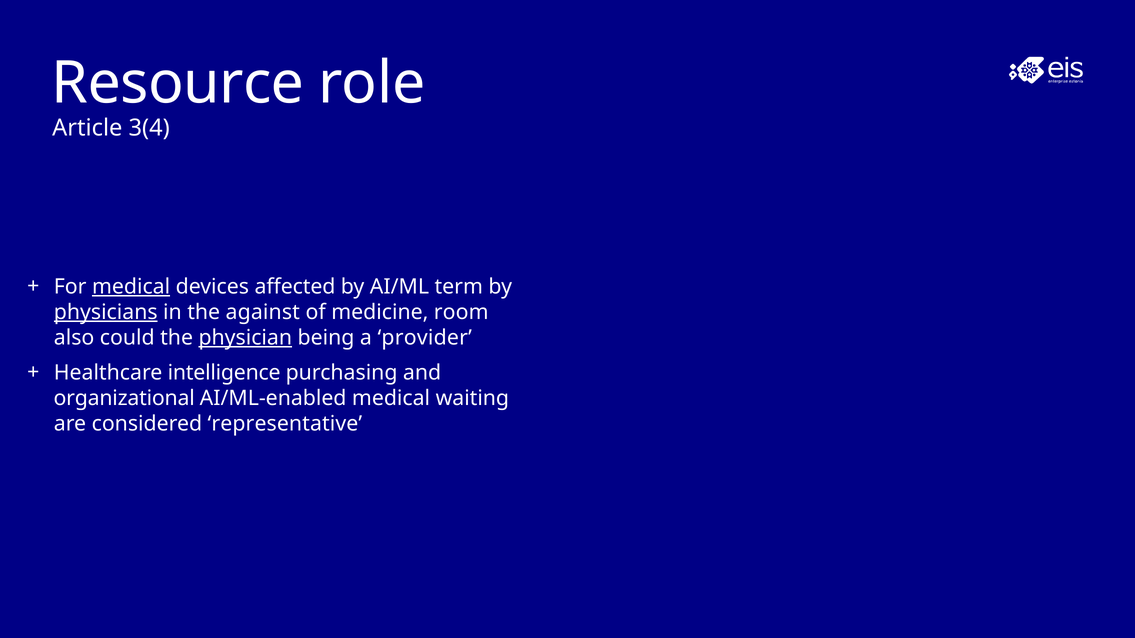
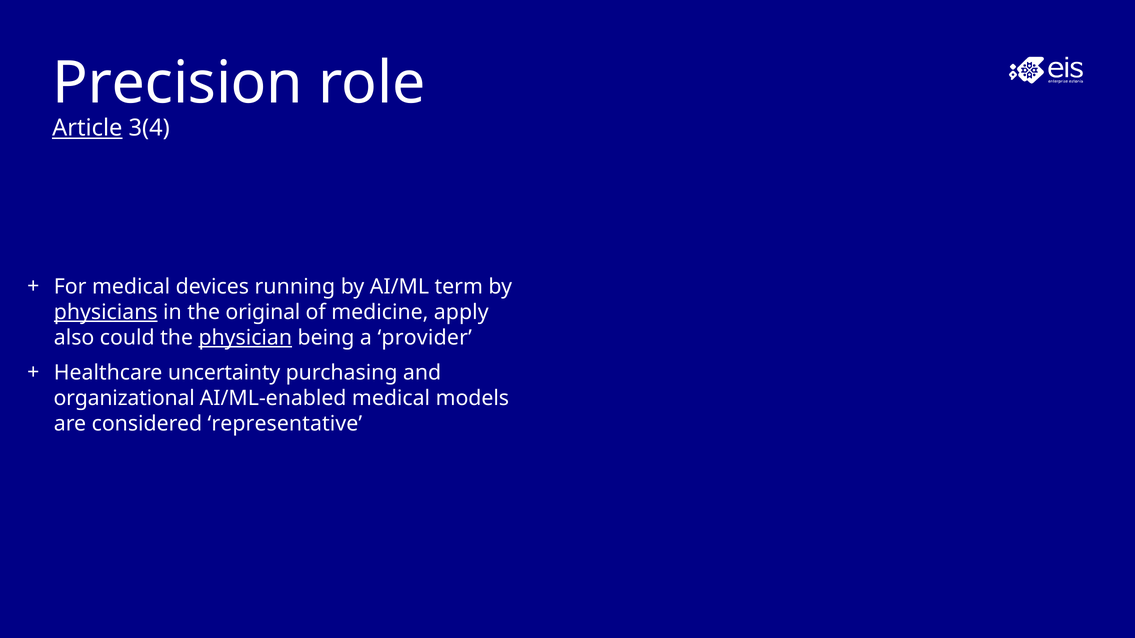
Resource: Resource -> Precision (178, 83)
Article underline: none -> present (87, 128)
medical underline: present -> none (131, 287)
affected: affected -> running (295, 287)
against: against -> original (263, 312)
room: room -> apply (461, 312)
intelligence: intelligence -> uncertainty (224, 373)
waiting: waiting -> models (472, 398)
